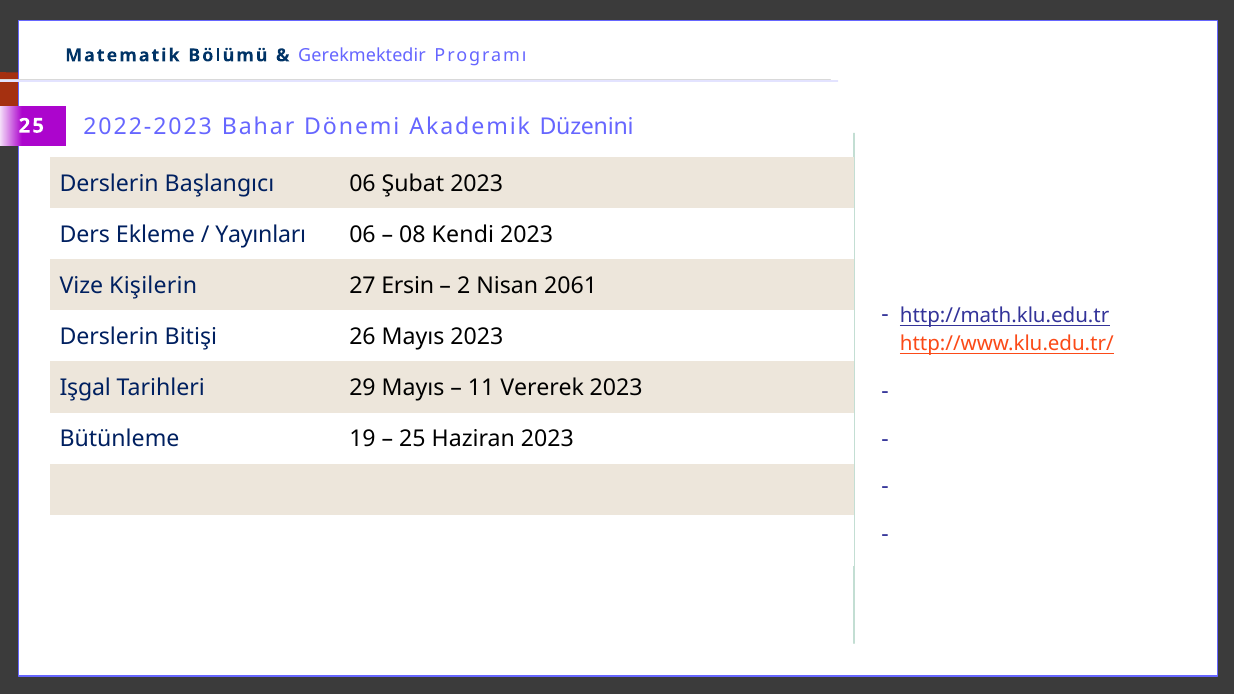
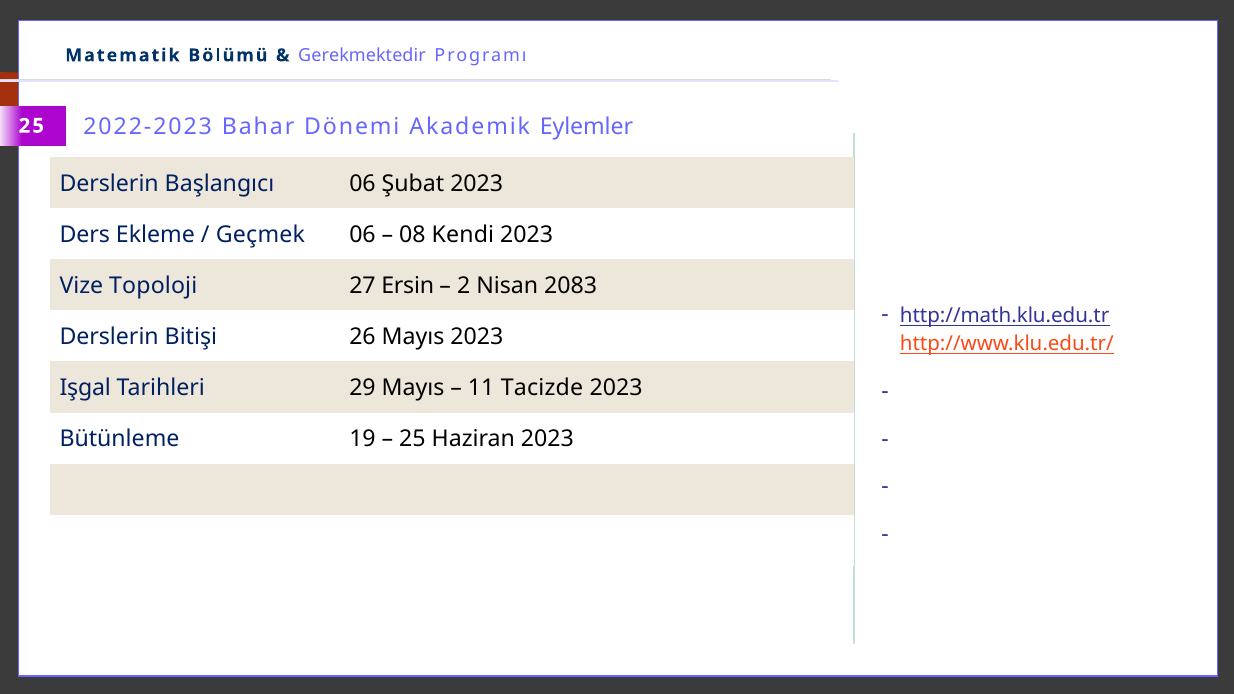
Düzenini: Düzenini -> Eylemler (586, 127)
Yayınları: Yayınları -> Geçmek (260, 235)
Kişilerin: Kişilerin -> Topoloji (153, 286)
2061: 2061 -> 2083 (571, 286)
Vererek: Vererek -> Tacizde (542, 388)
